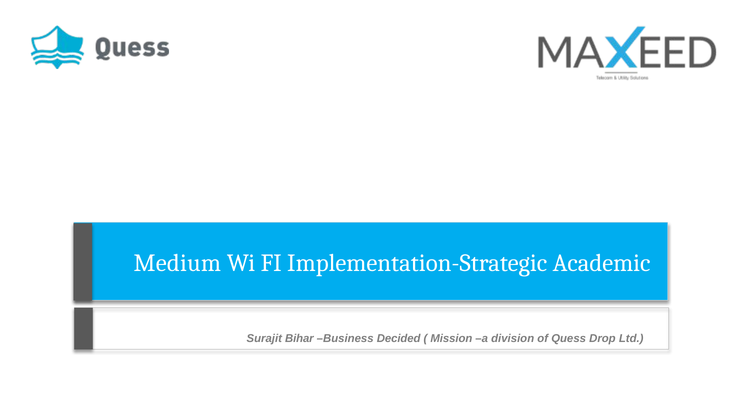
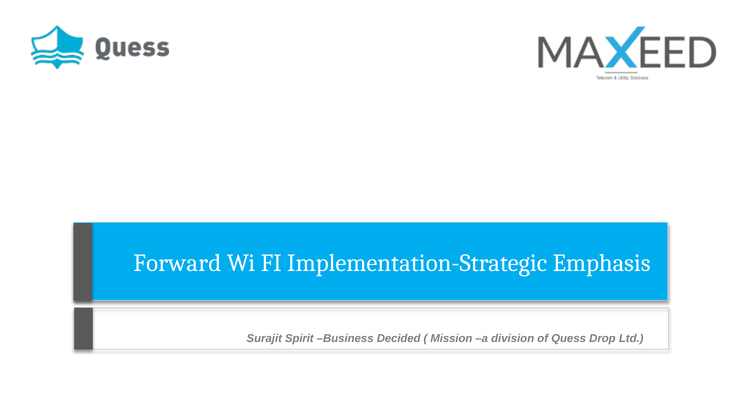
Medium: Medium -> Forward (177, 263)
Academic: Academic -> Emphasis (602, 263)
Bihar: Bihar -> Spirit (299, 338)
